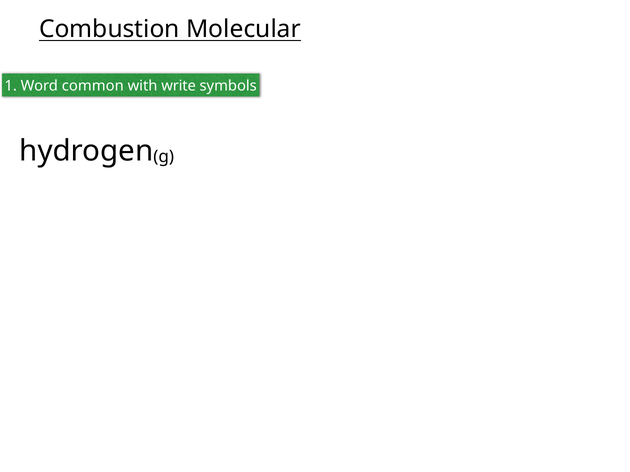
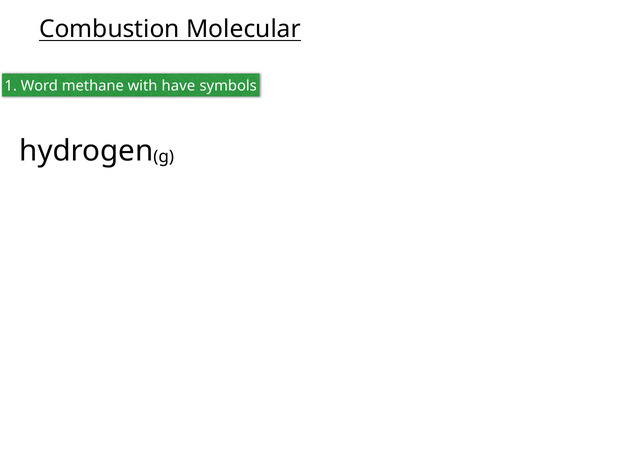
common: common -> methane (93, 86)
write: write -> have (178, 86)
